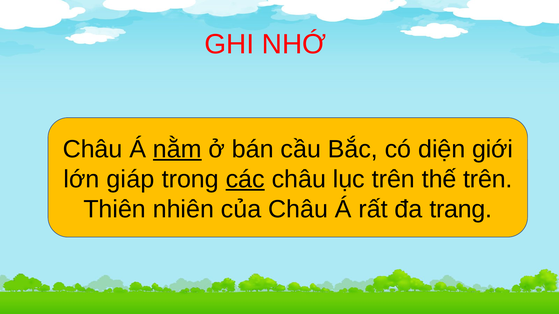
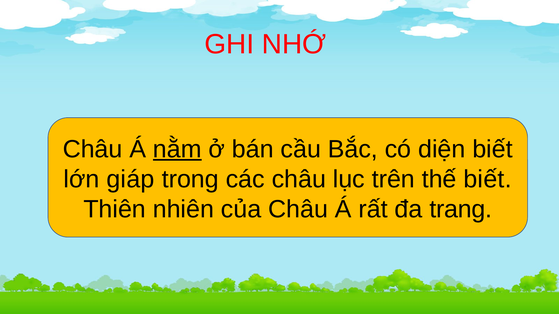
diện giới: giới -> biết (493, 149)
các underline: present -> none (245, 179)
thế trên: trên -> biết (488, 179)
